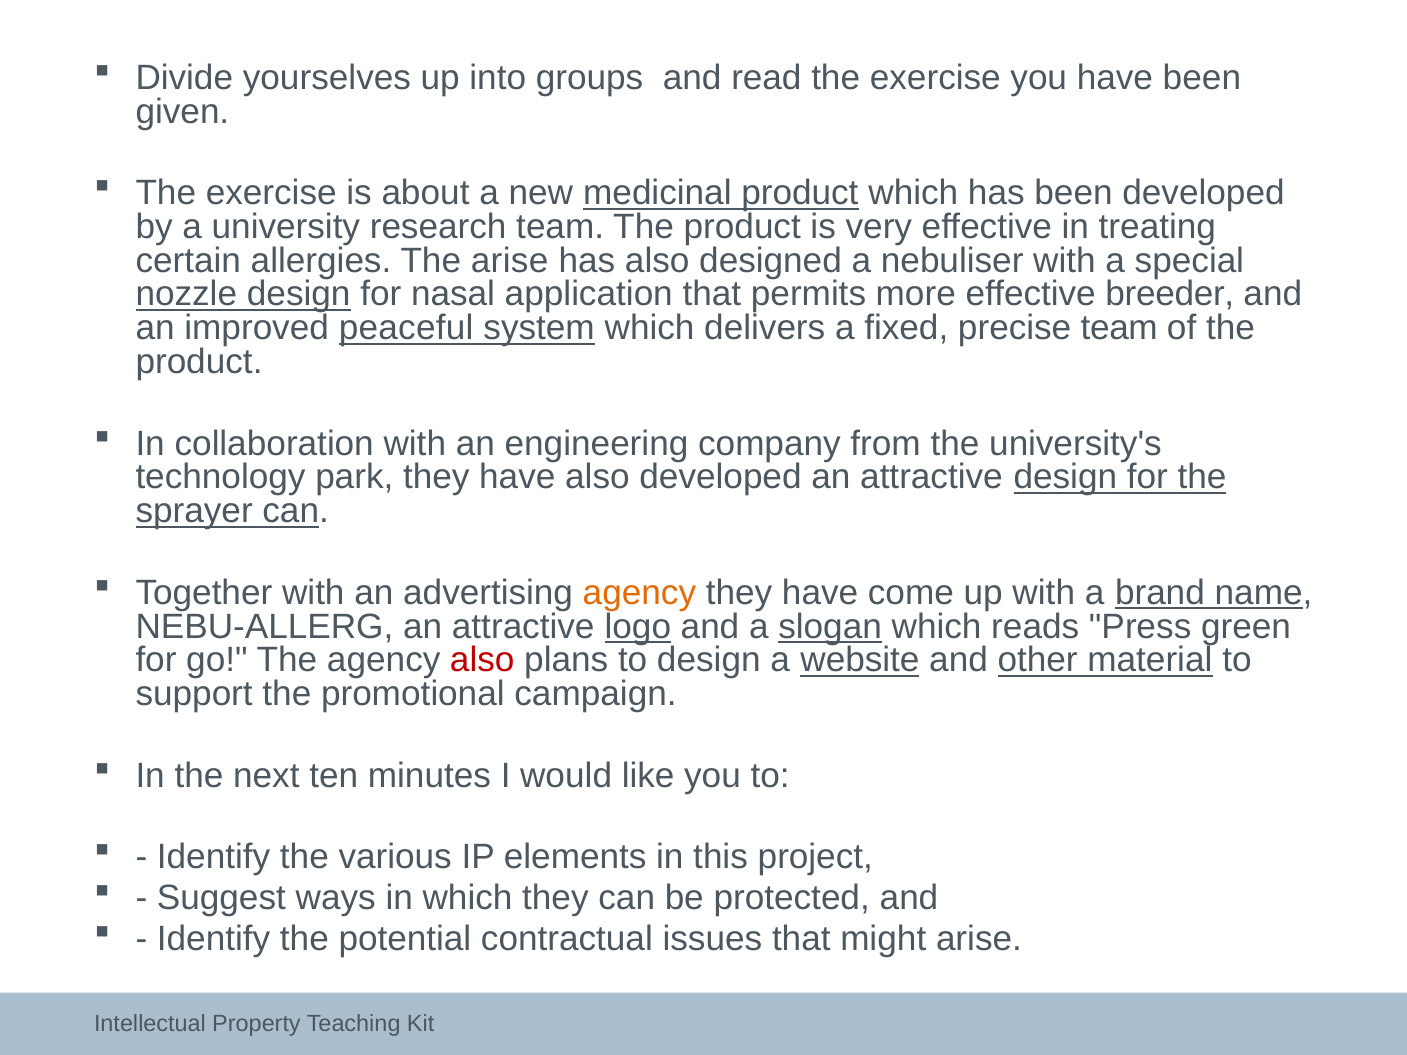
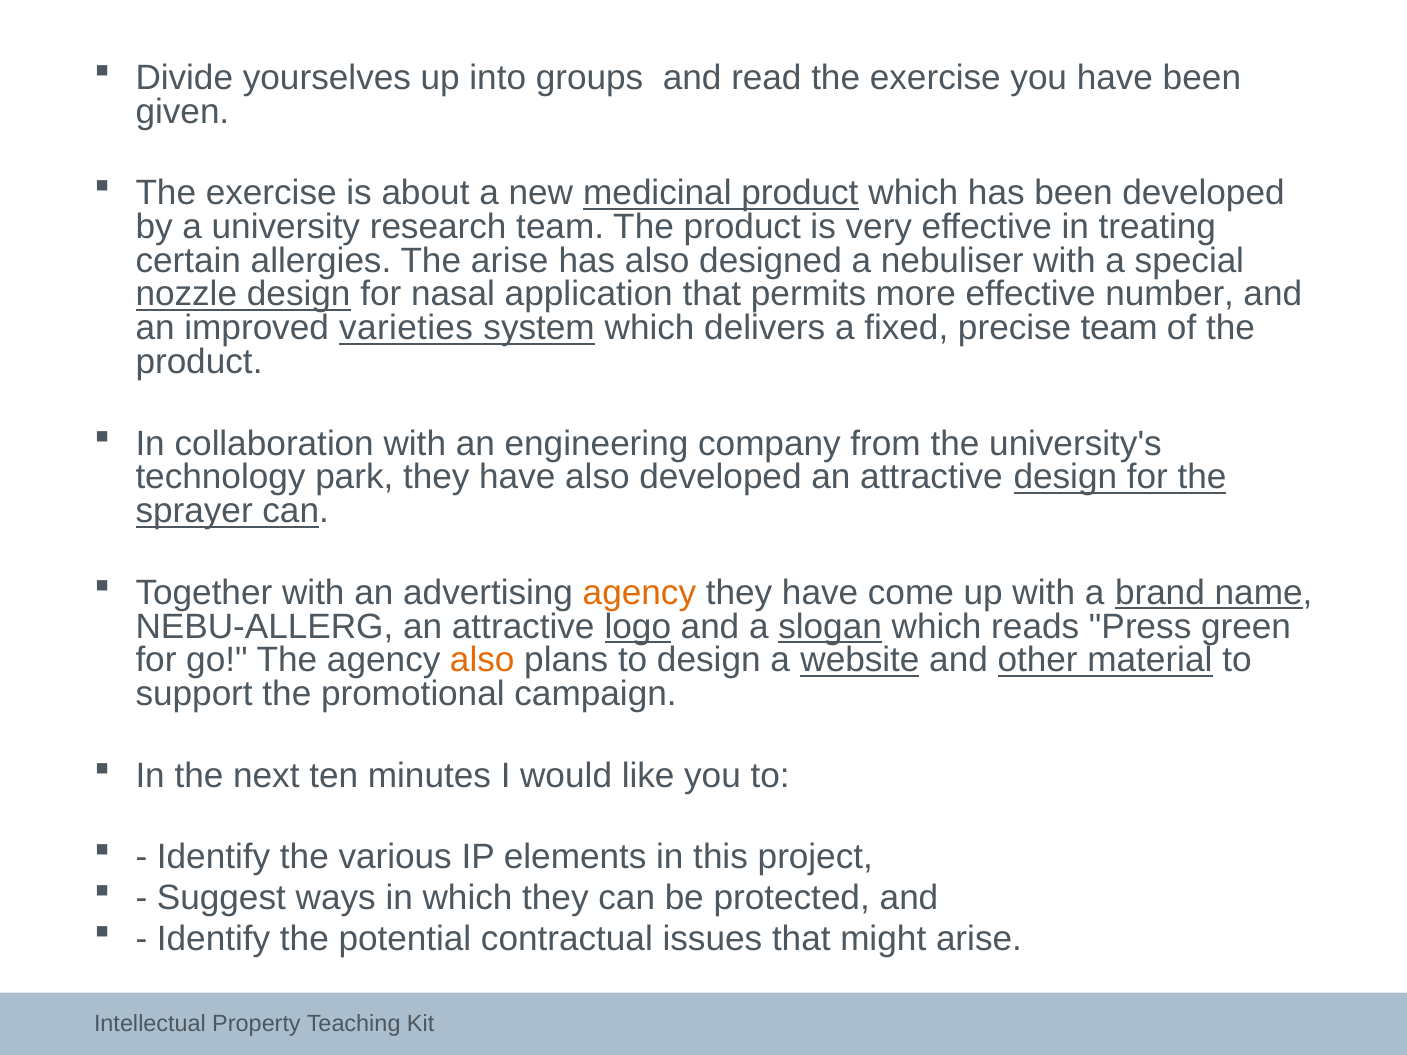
breeder: breeder -> number (1170, 294)
peaceful: peaceful -> varieties (406, 328)
also colour: red -> orange (482, 660)
